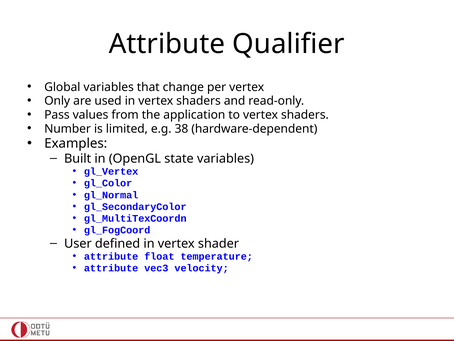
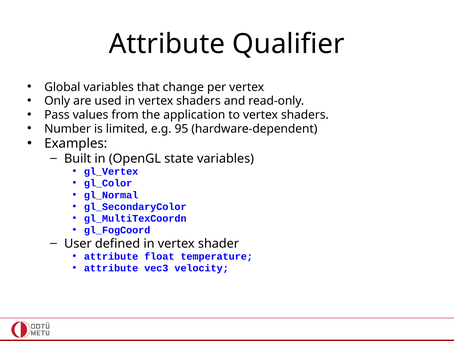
38: 38 -> 95 (181, 129)
